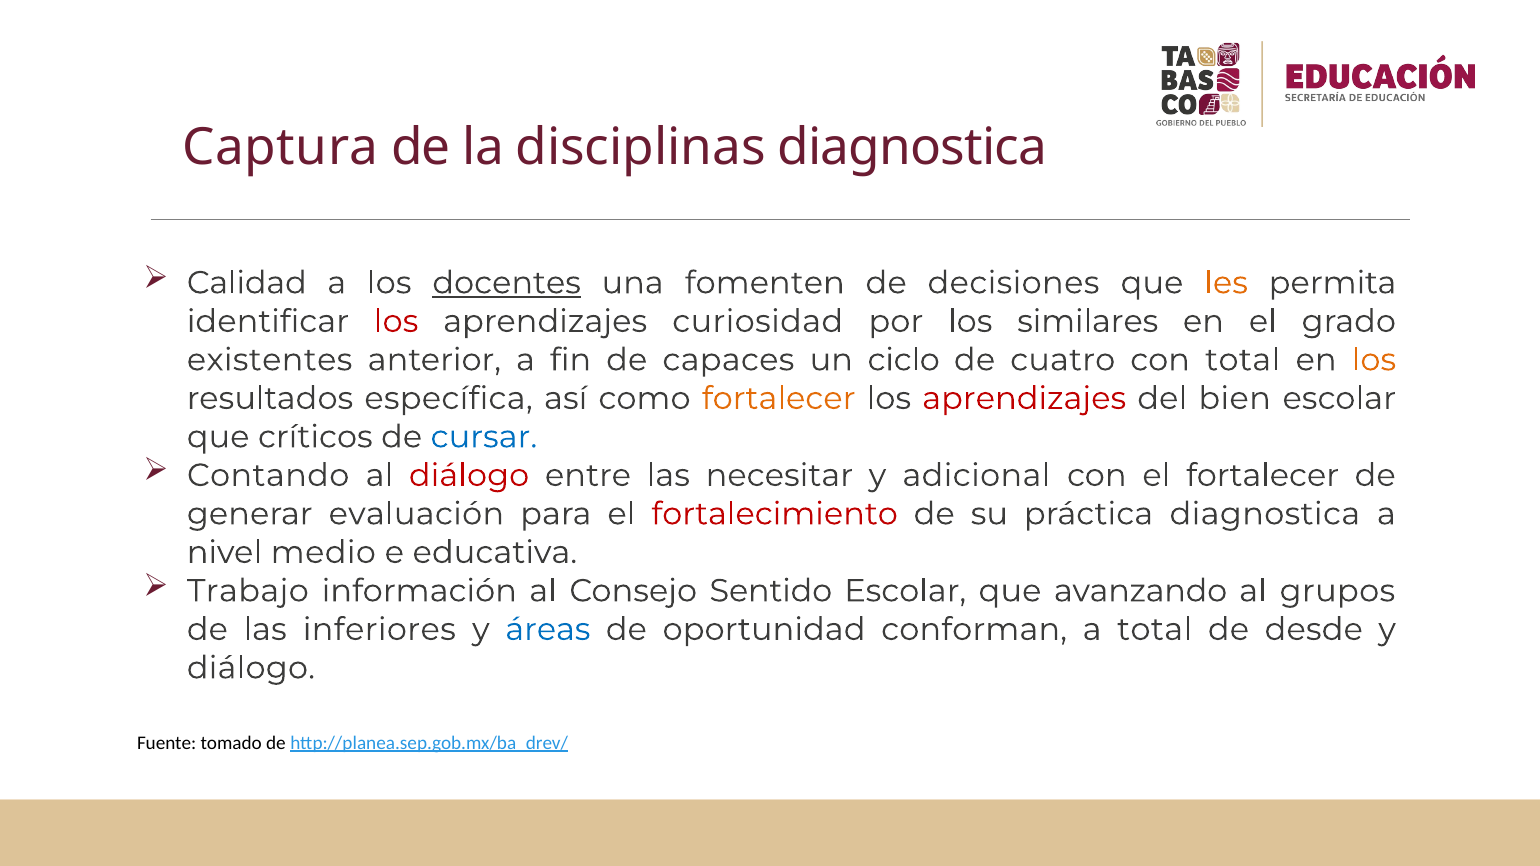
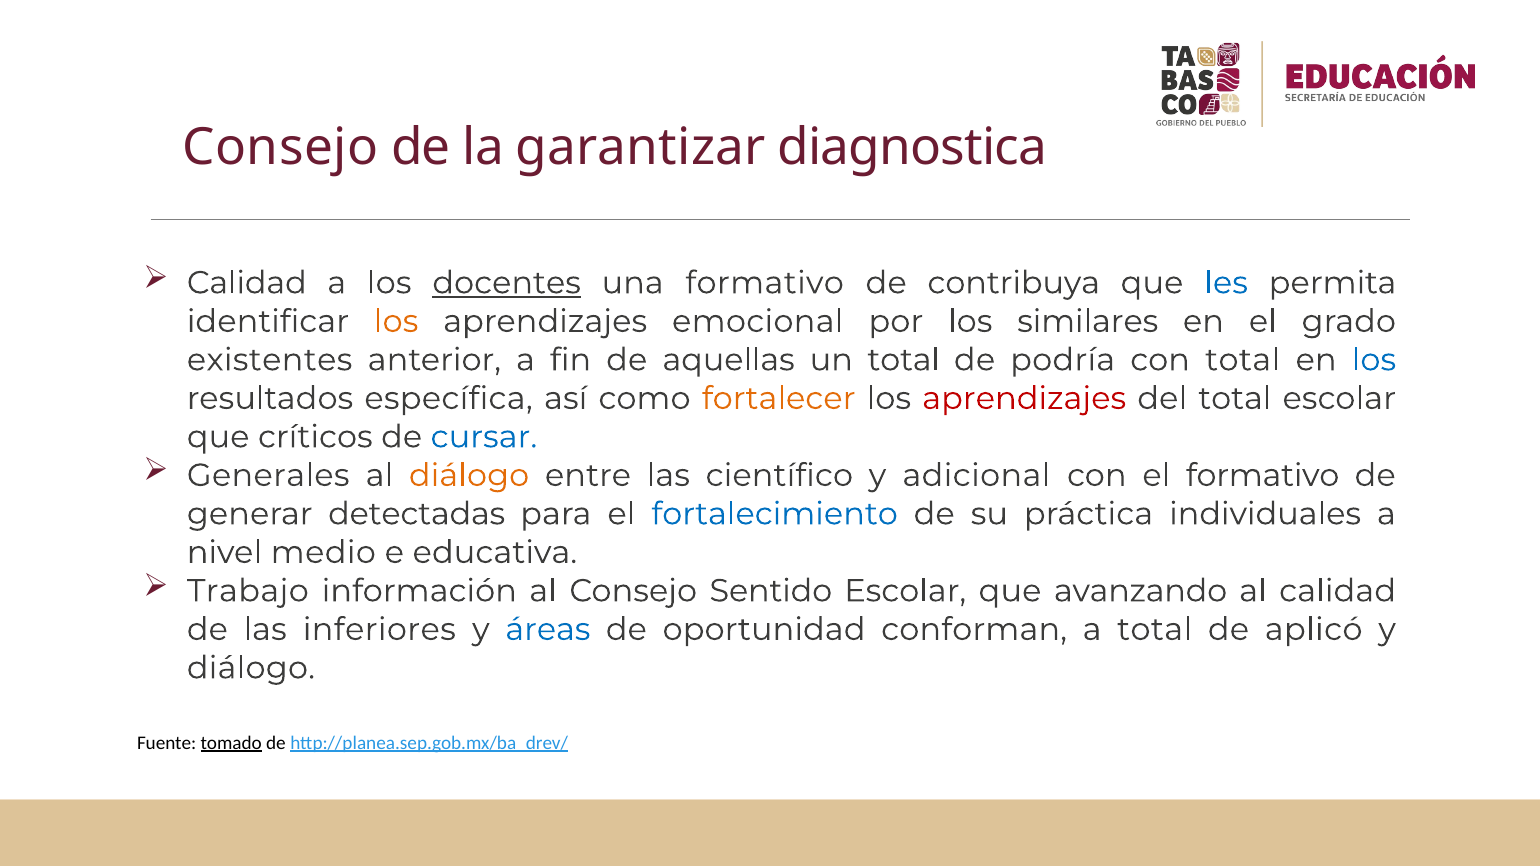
Captura: Captura -> Consejo (281, 147)
disciplinas: disciplinas -> garantizar (641, 147)
una fomenten: fomenten -> formativo (765, 283)
decisiones: decisiones -> contribuya (1014, 283)
les colour: orange -> blue (1226, 283)
los colour: red -> orange (396, 321)
curiosidad: curiosidad -> emocional (758, 321)
capaces: capaces -> aquellas (729, 360)
un ciclo: ciclo -> total (904, 360)
cuatro: cuatro -> podría (1063, 360)
los colour: orange -> blue (1374, 360)
del bien: bien -> total (1235, 398)
Contando: Contando -> Generales (268, 476)
diálogo colour: red -> orange (469, 476)
necesitar: necesitar -> científico (779, 476)
el fortalecer: fortalecer -> formativo (1263, 476)
evaluación: evaluación -> detectadas (417, 514)
fortalecimiento colour: red -> blue (775, 514)
práctica diagnostica: diagnostica -> individuales (1265, 514)
al grupos: grupos -> calidad (1338, 591)
desde: desde -> aplicó (1314, 630)
tomado underline: none -> present (231, 743)
